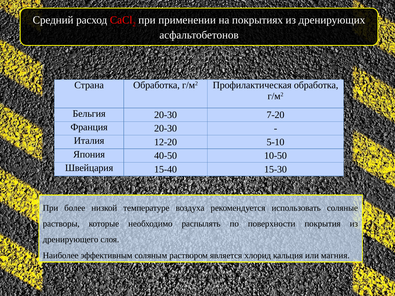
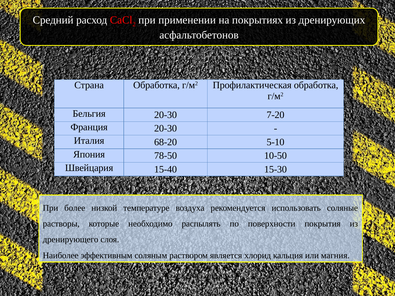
12-20: 12-20 -> 68-20 (166, 142)
40-50: 40-50 -> 78-50 (166, 156)
